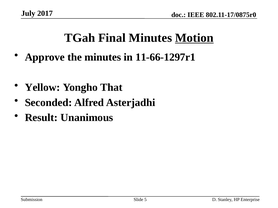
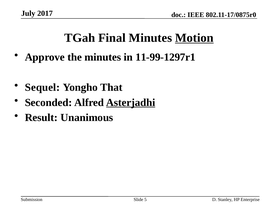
11-66-1297r1: 11-66-1297r1 -> 11-99-1297r1 (165, 57)
Yellow: Yellow -> Sequel (42, 88)
Asterjadhi underline: none -> present (131, 103)
